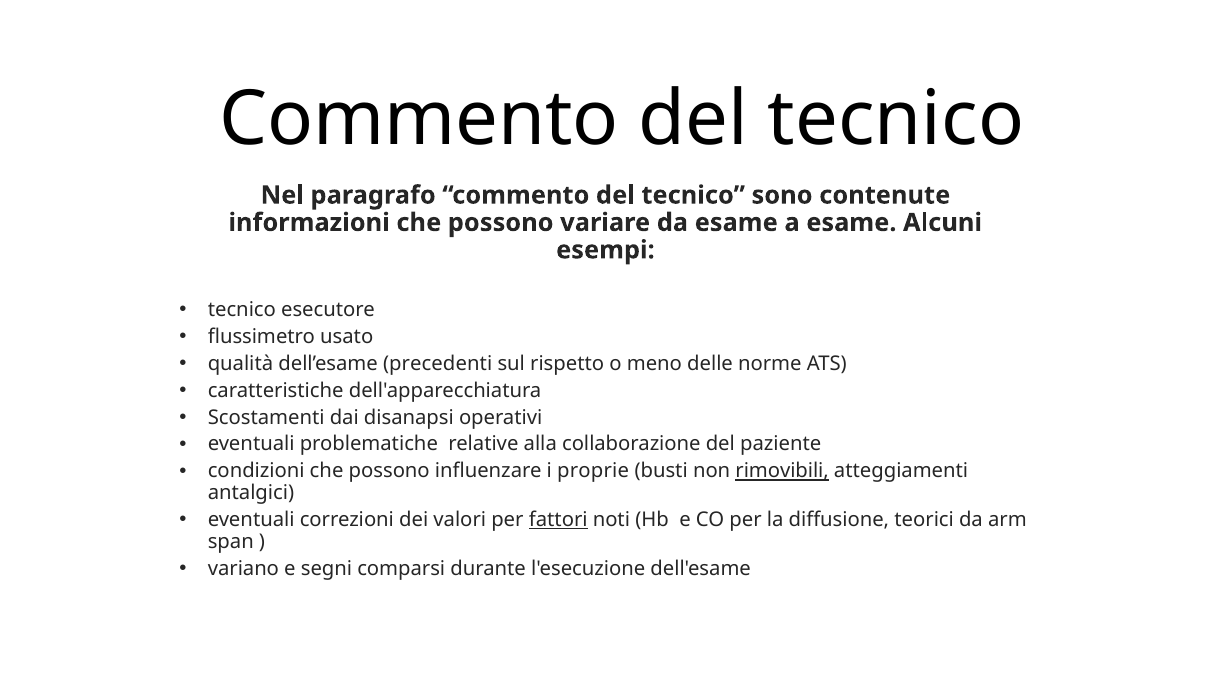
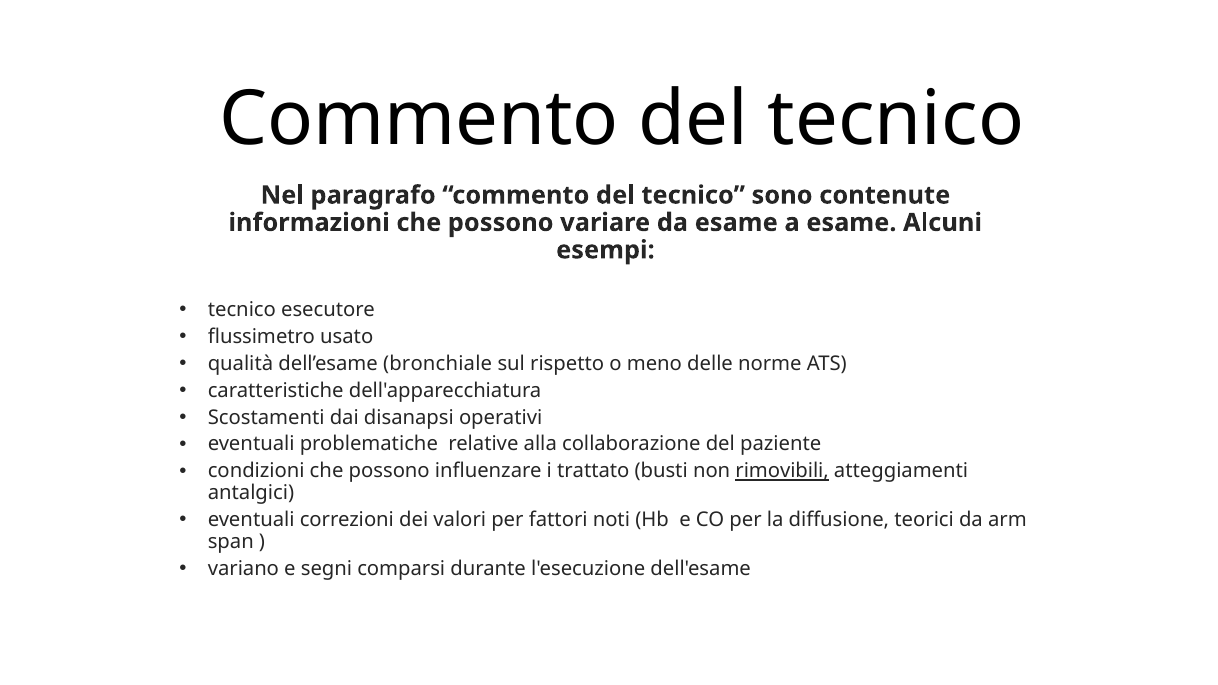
precedenti: precedenti -> bronchiale (438, 363)
proprie: proprie -> trattato (593, 471)
fattori underline: present -> none (558, 520)
